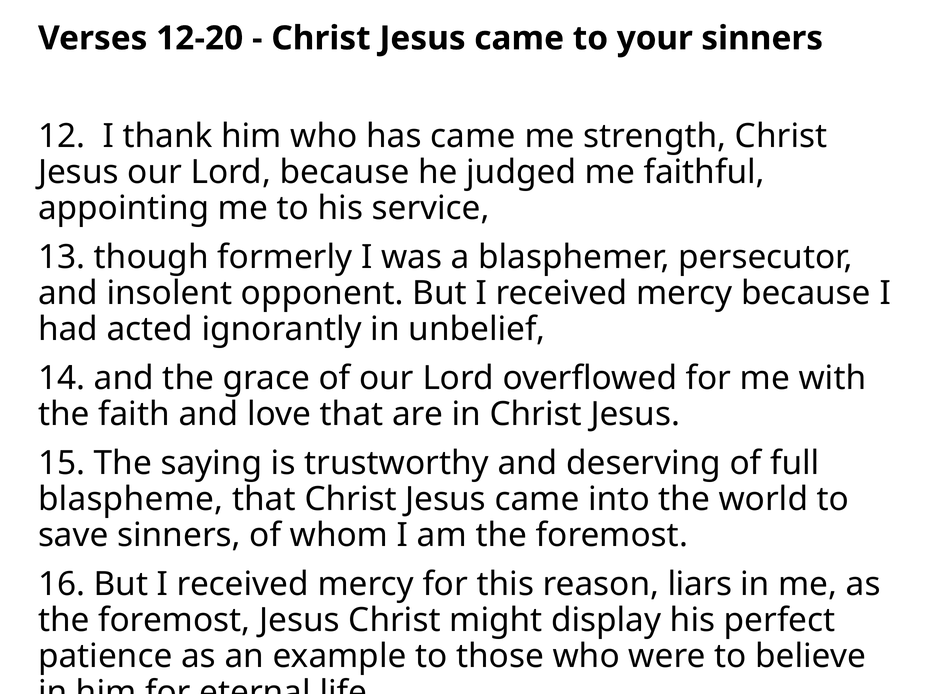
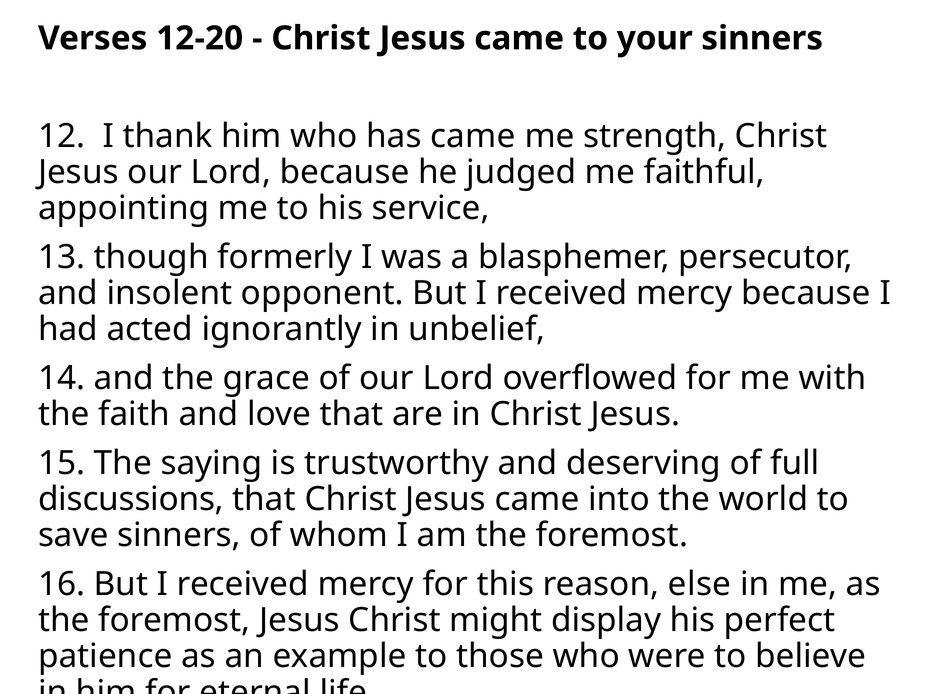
blaspheme: blaspheme -> discussions (131, 499)
liars: liars -> else (700, 584)
